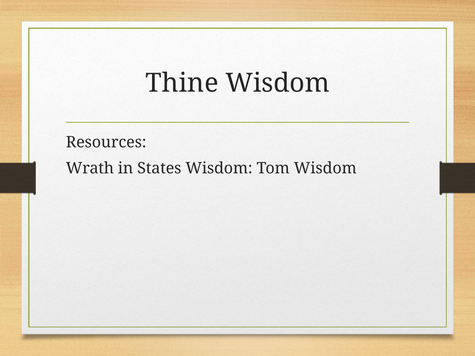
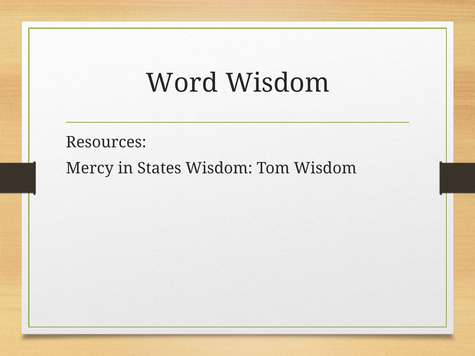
Thine: Thine -> Word (182, 83)
Wrath: Wrath -> Mercy (90, 168)
